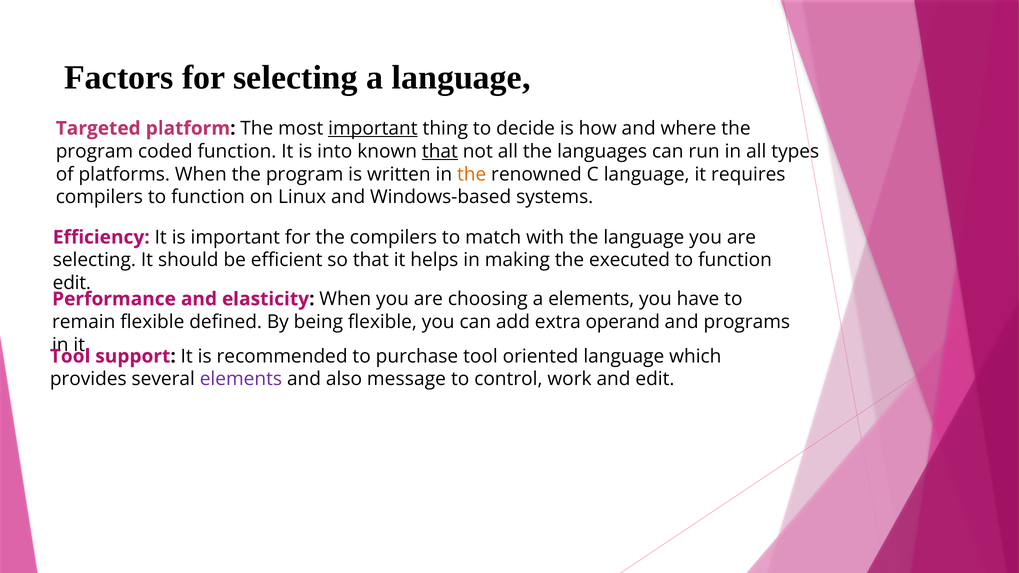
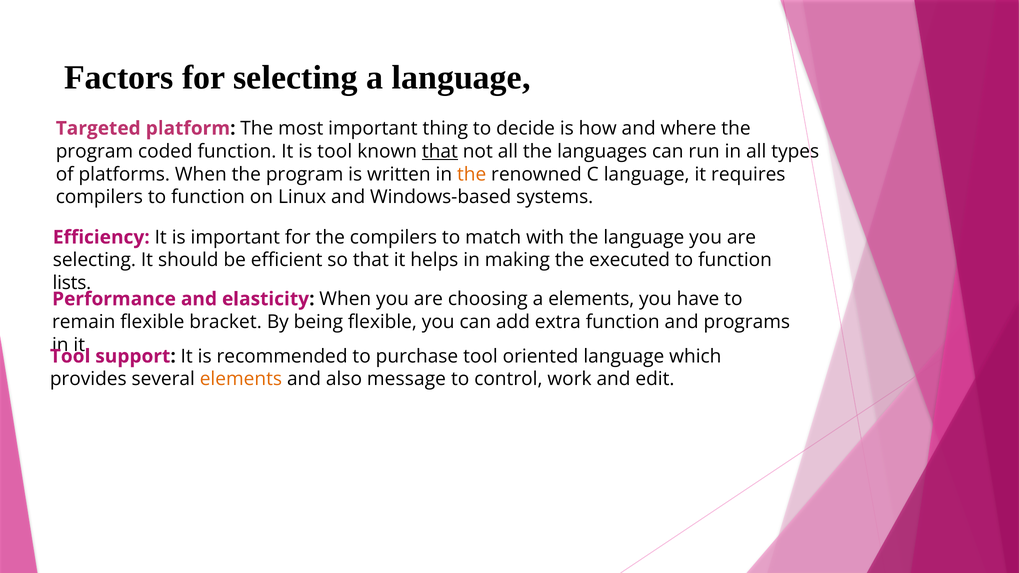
important underline: present -> none (373, 128)
is into: into -> tool (335, 151)
edit: edit -> lists (72, 283)
defined: defined -> bracket (226, 322)
extra operand: operand -> function (623, 322)
elements colour: purple -> orange (241, 379)
